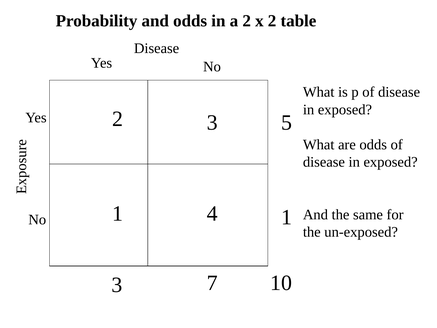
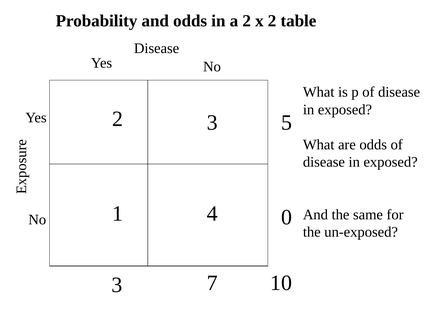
4 1: 1 -> 0 (287, 217)
